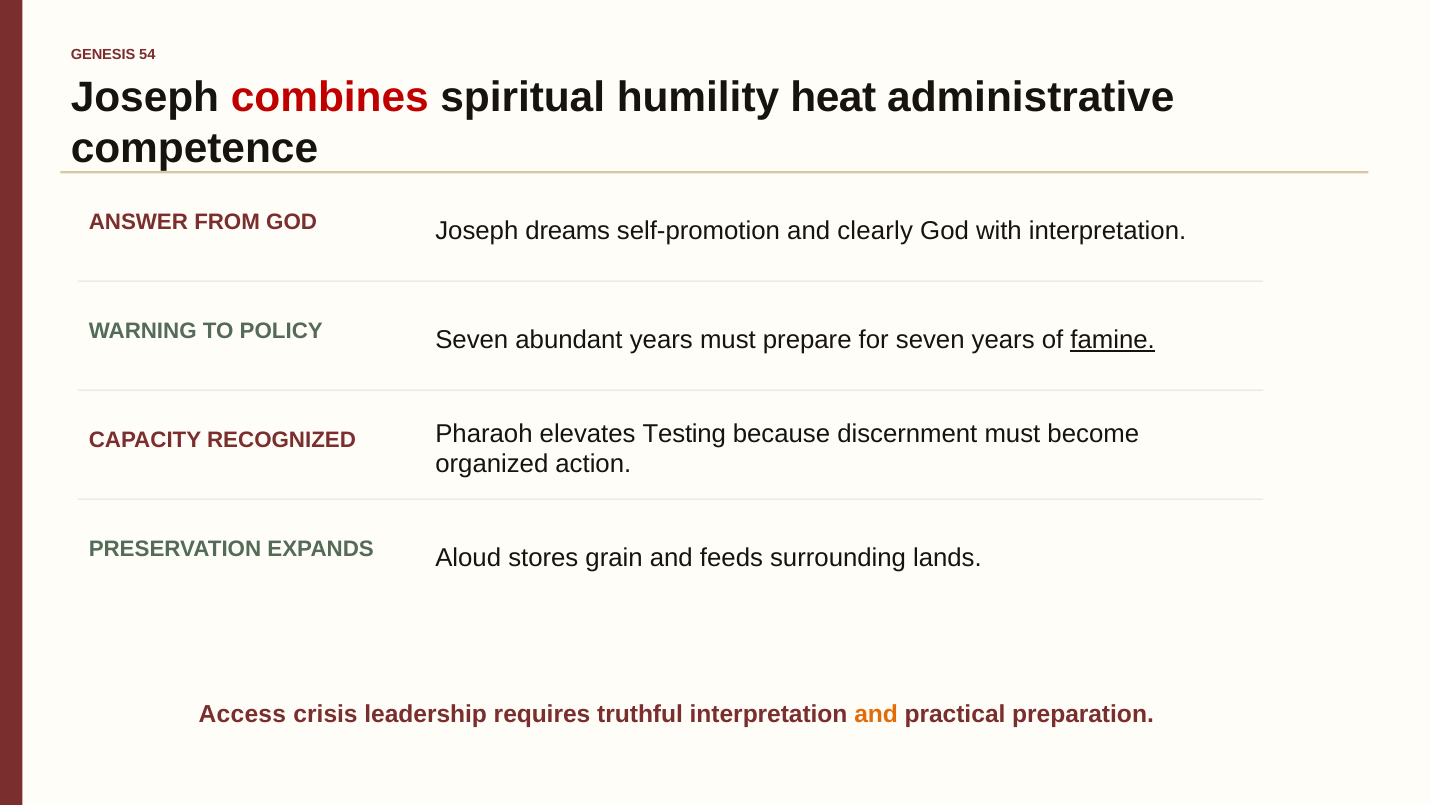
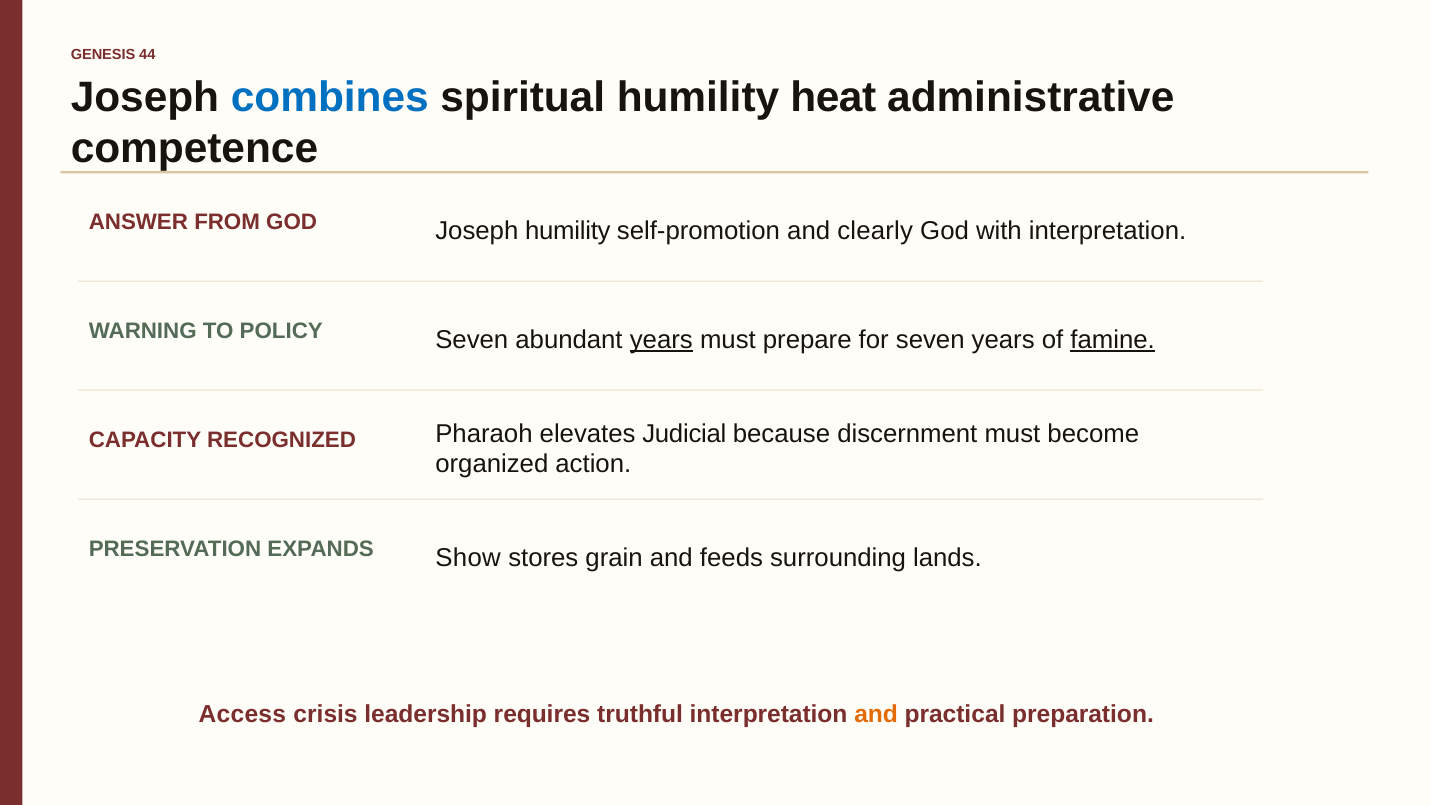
54: 54 -> 44 (147, 55)
combines colour: red -> blue (330, 97)
Joseph dreams: dreams -> humility (568, 231)
years underline: none -> present (661, 340)
Testing: Testing -> Judicial (684, 434)
Aloud: Aloud -> Show (468, 558)
